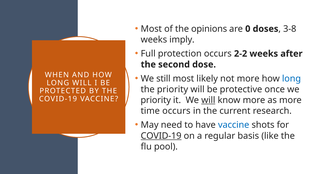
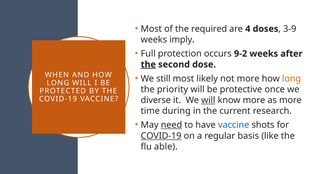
opinions: opinions -> required (209, 29)
0: 0 -> 4 (248, 29)
3-8: 3-8 -> 3-9 (290, 29)
2-2: 2-2 -> 9-2 (241, 54)
the underline: none -> present (148, 64)
long colour: blue -> orange (291, 78)
priority: priority -> diverse (156, 100)
time occurs: occurs -> during (176, 111)
need underline: none -> present (171, 125)
pool: pool -> able (166, 146)
